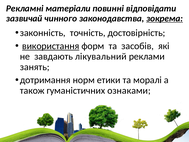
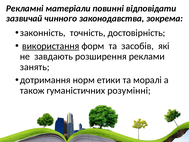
зокрема underline: present -> none (165, 18)
лікувальний: лікувальний -> розширення (101, 56)
ознаками: ознаками -> розумінні (129, 90)
